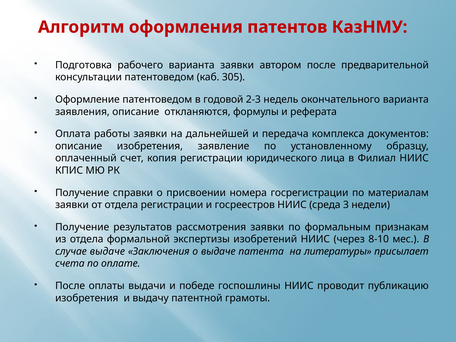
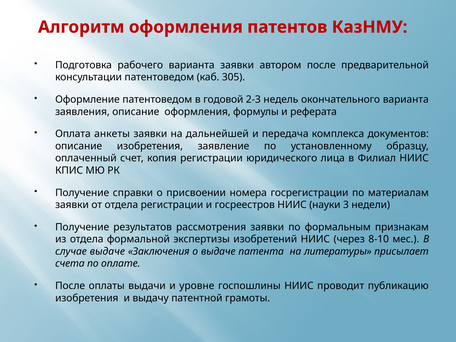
описание откланяются: откланяются -> оформления (198, 112)
работы: работы -> анкеты (112, 134)
среда: среда -> науки (325, 205)
победе: победе -> уровне (197, 286)
